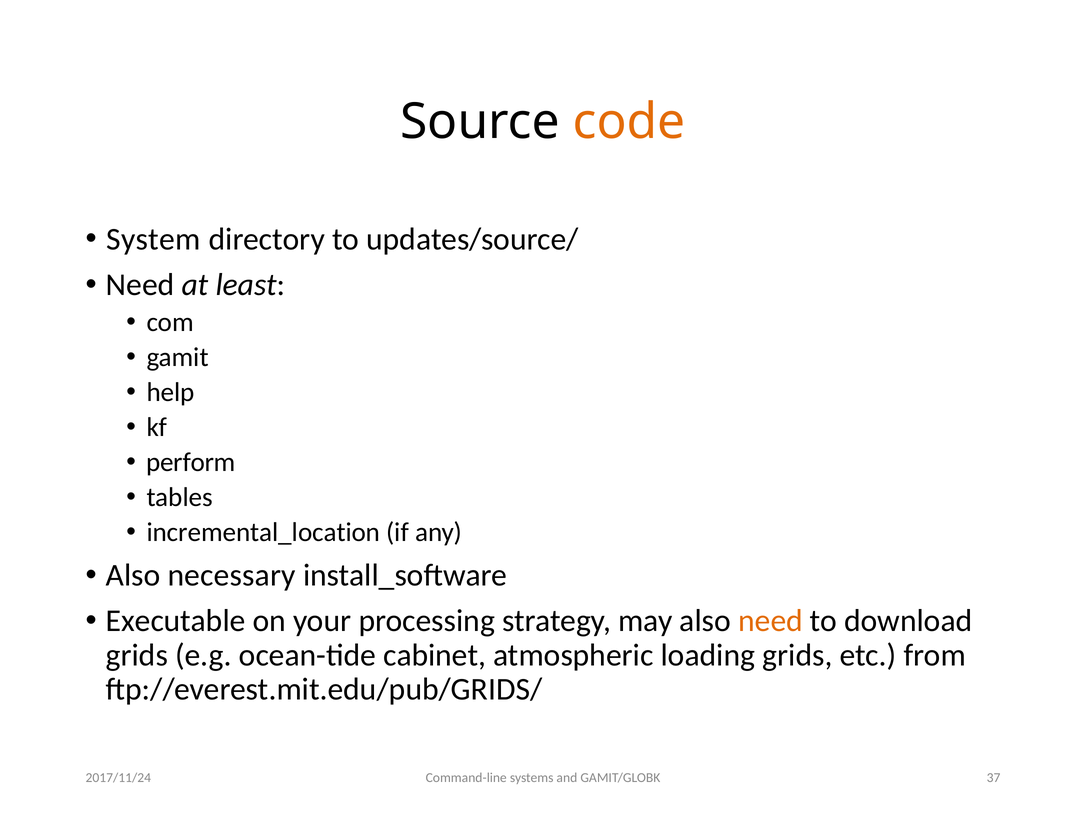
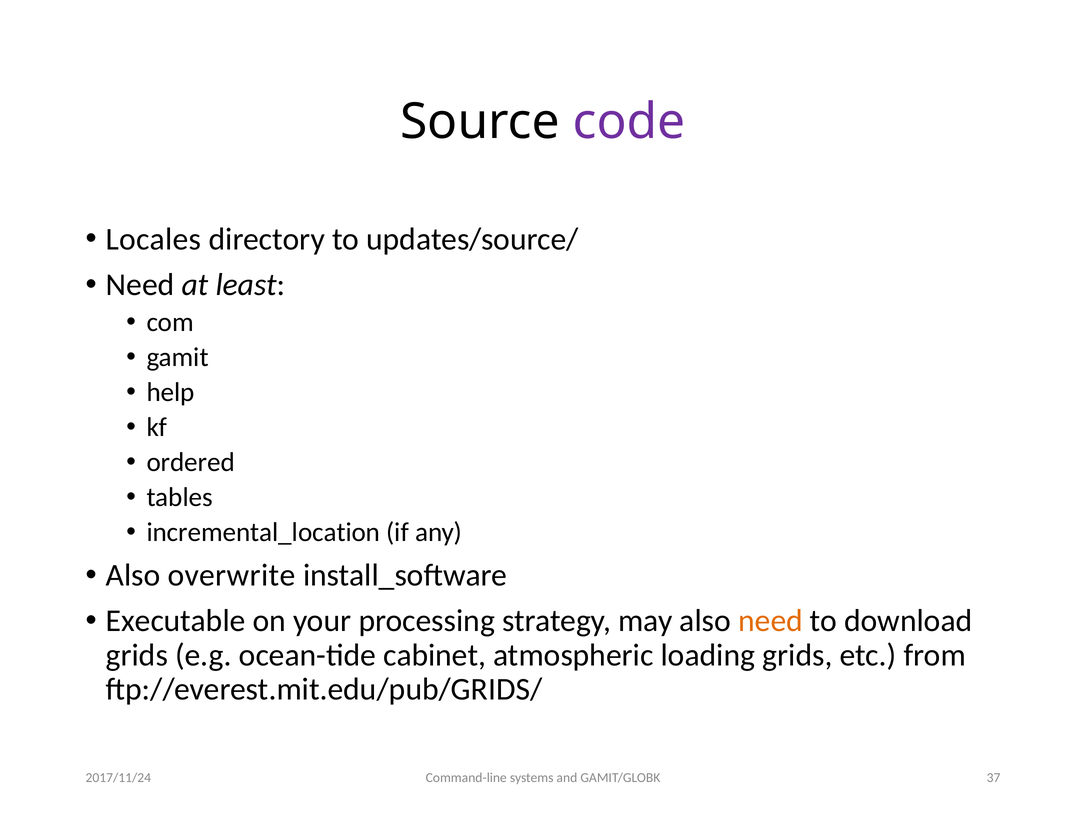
code colour: orange -> purple (629, 122)
System: System -> Locales (154, 239)
perform: perform -> ordered (191, 462)
necessary: necessary -> overwrite (232, 575)
